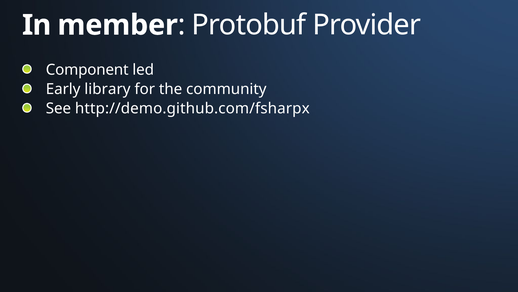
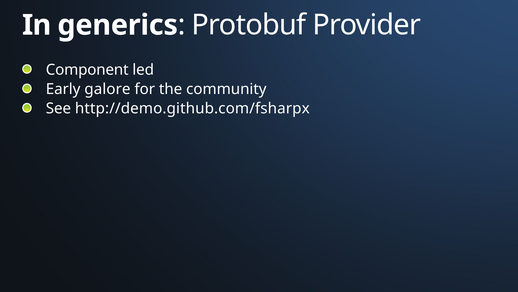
member: member -> generics (118, 25)
library: library -> galore (107, 89)
